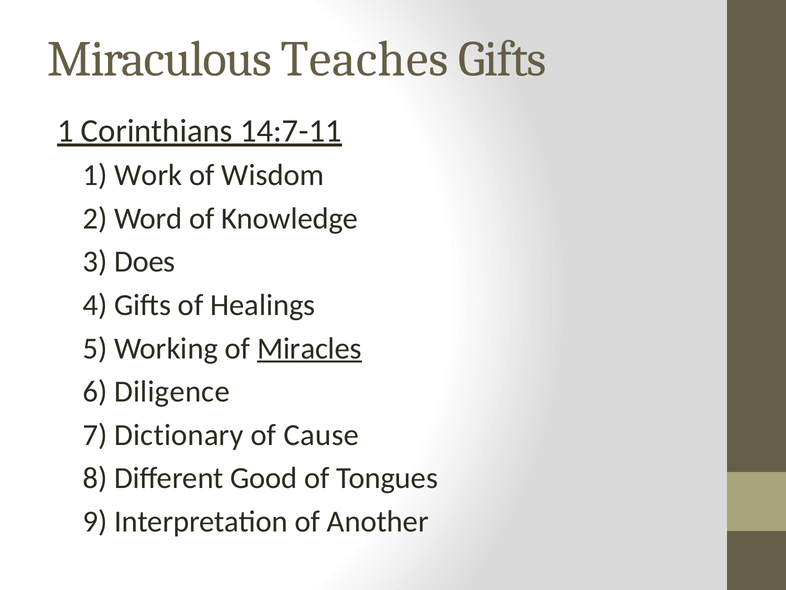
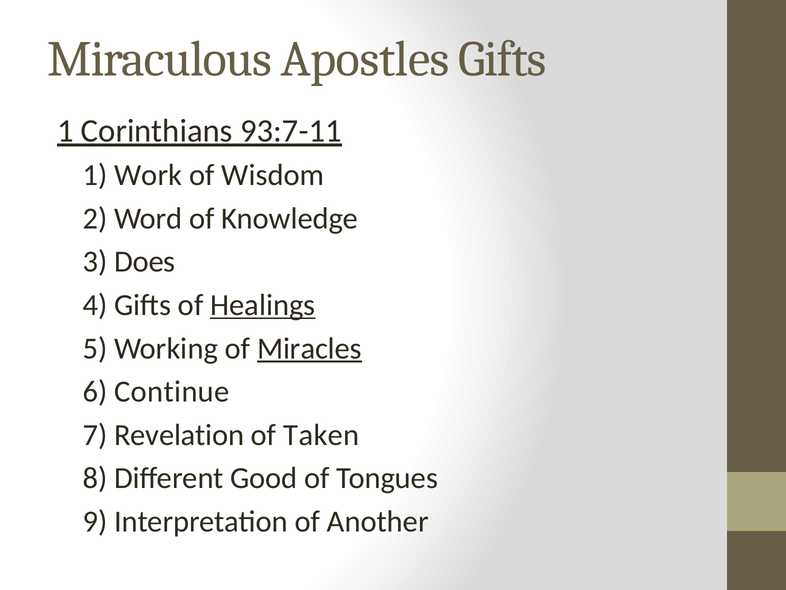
Teaches: Teaches -> Apostles (365, 59)
14:7-11: 14:7-11 -> 93:7-11 (291, 131)
Healings underline: none -> present (263, 305)
Diligence: Diligence -> Continue (172, 391)
Dictionary: Dictionary -> Revelation (179, 435)
Cause: Cause -> Taken (321, 435)
